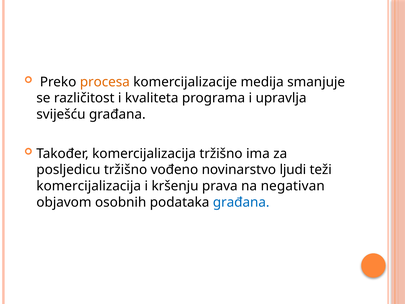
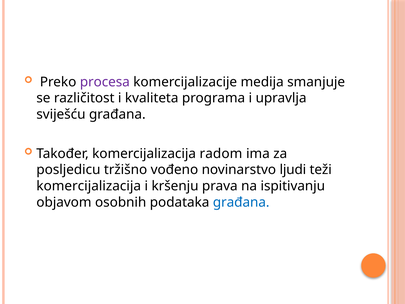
procesa colour: orange -> purple (105, 82)
komercijalizacija tržišno: tržišno -> radom (221, 153)
negativan: negativan -> ispitivanju (293, 186)
